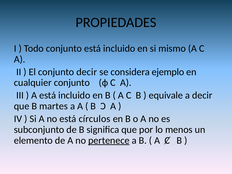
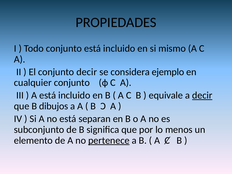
decir underline: none -> present (202, 95)
martes: martes -> dibujos (54, 106)
círculos: círculos -> separan (95, 119)
